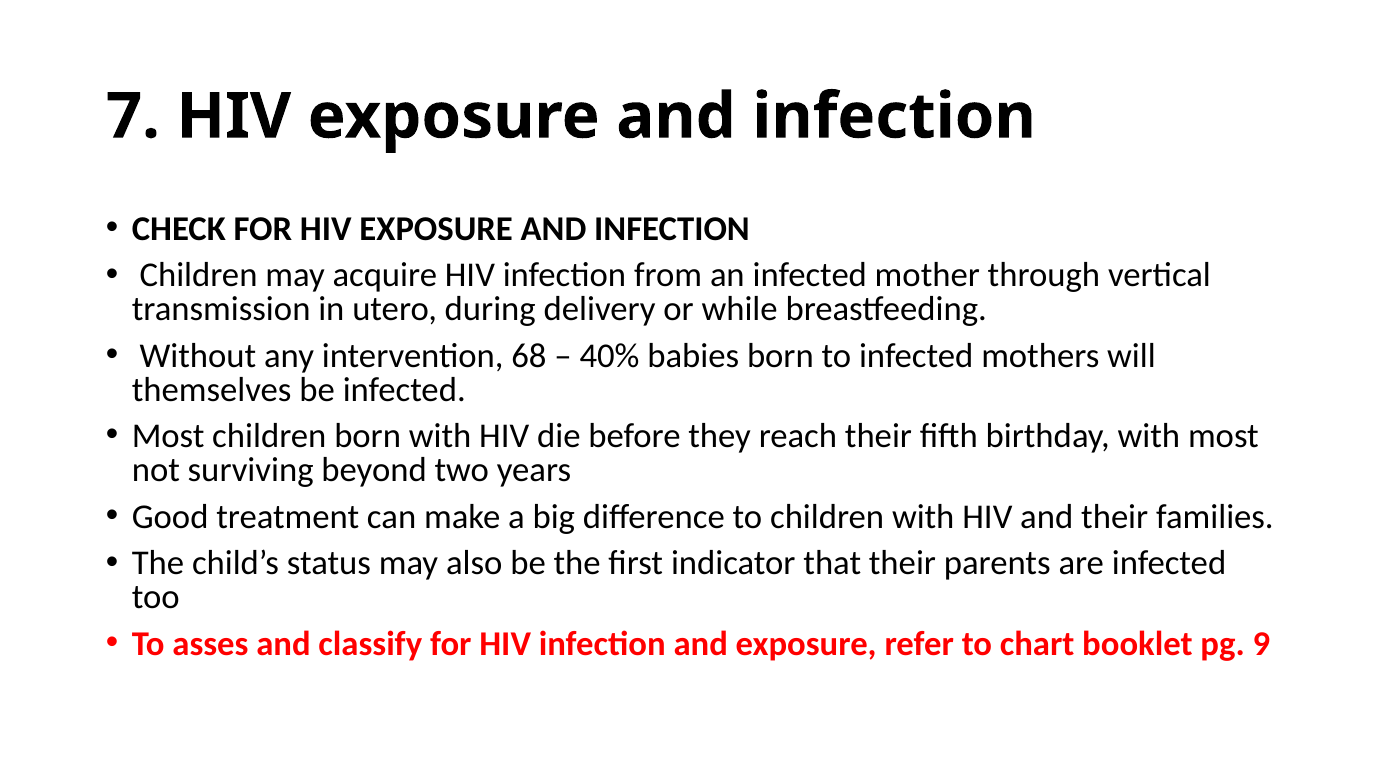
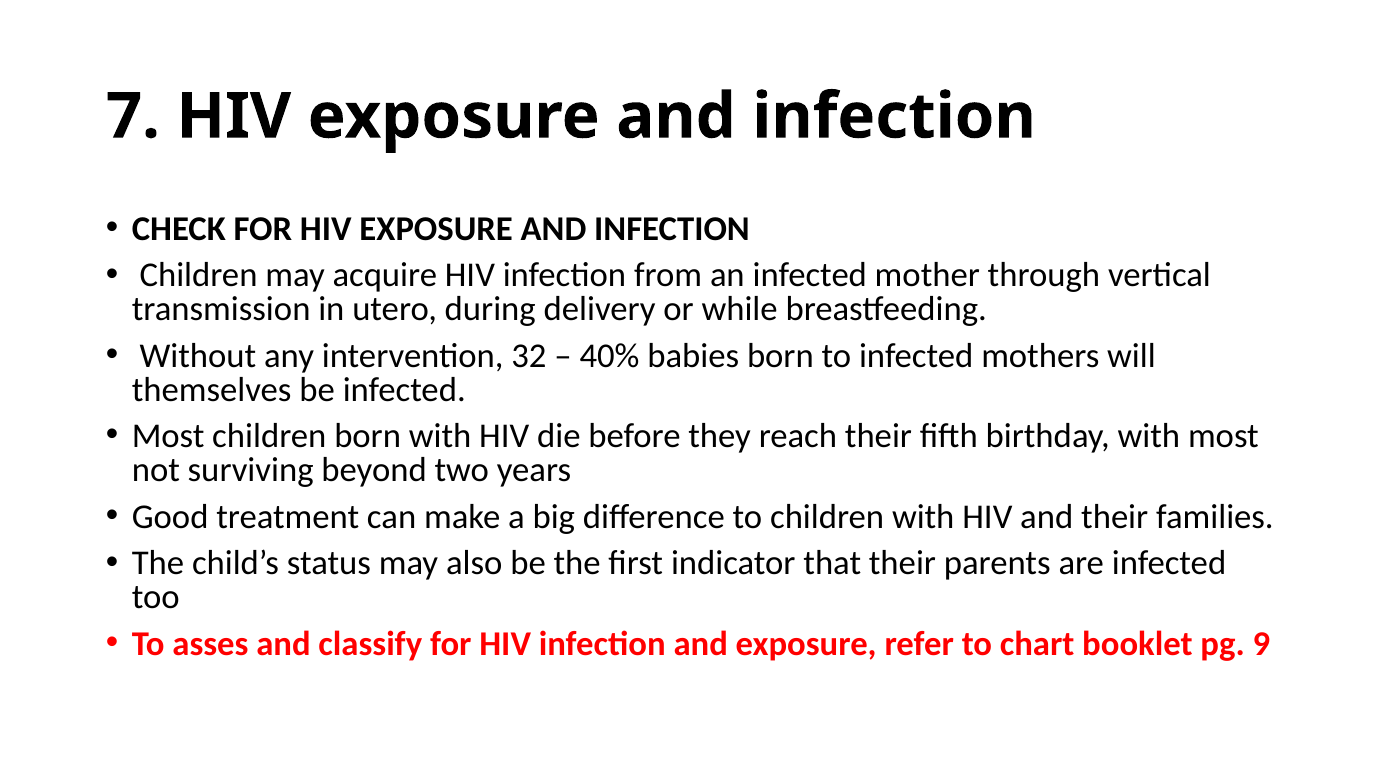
68: 68 -> 32 (529, 356)
